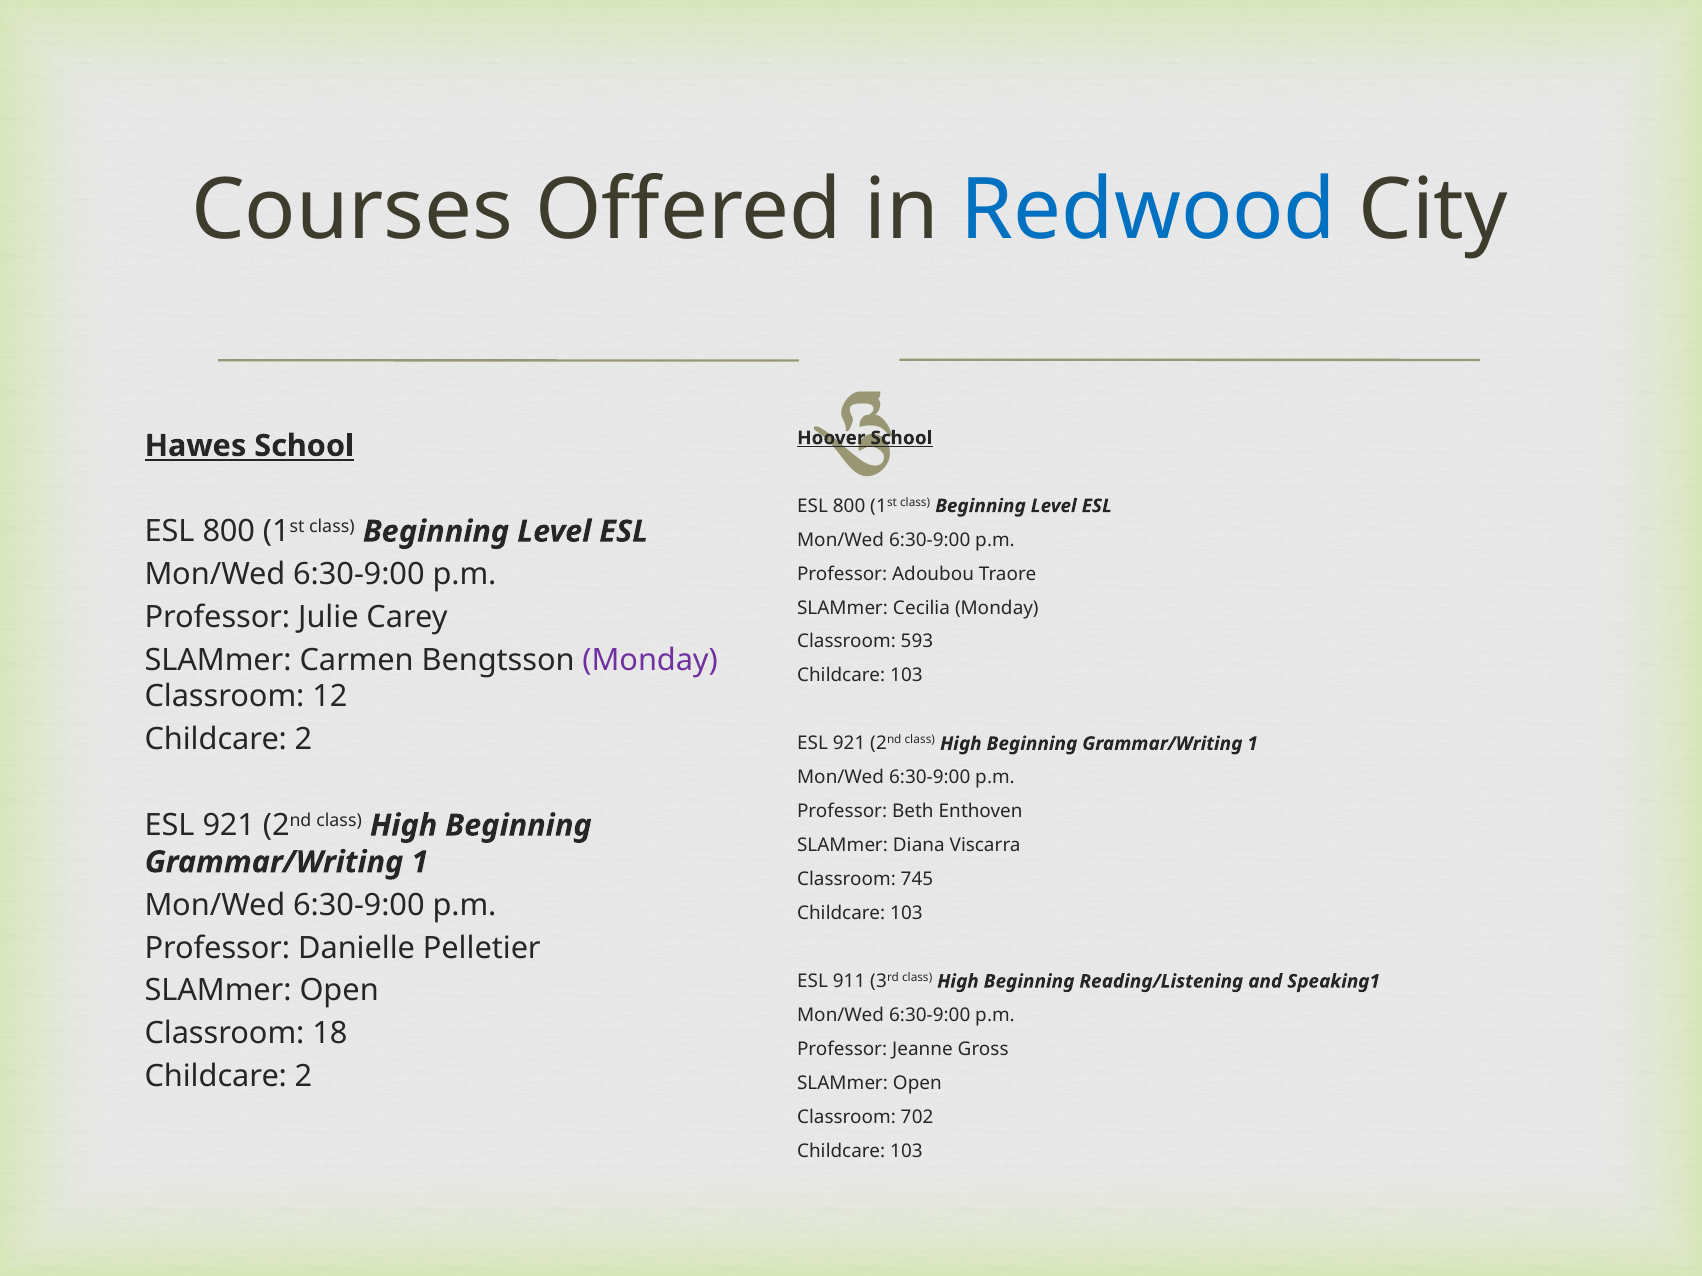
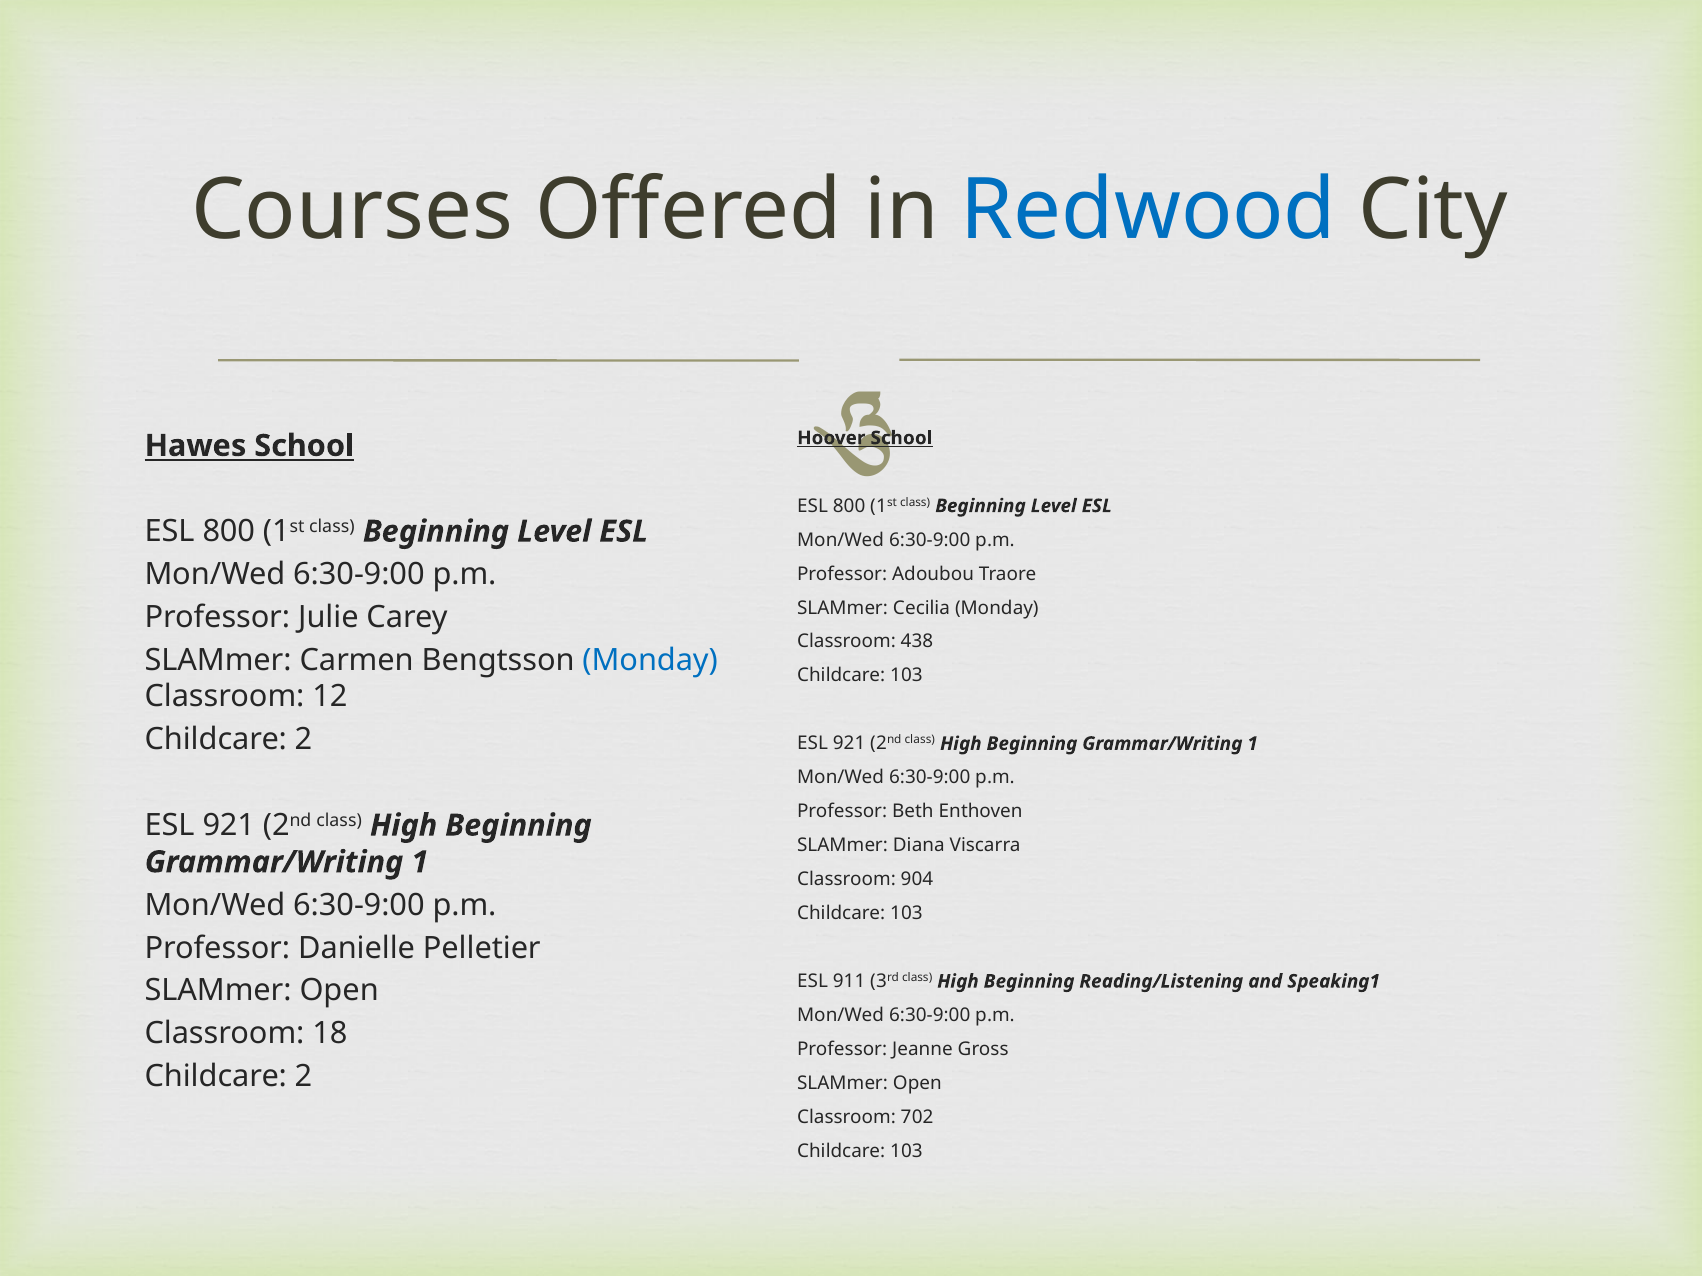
593: 593 -> 438 (917, 642)
Monday colour: purple -> blue (650, 660)
745: 745 -> 904 (917, 880)
